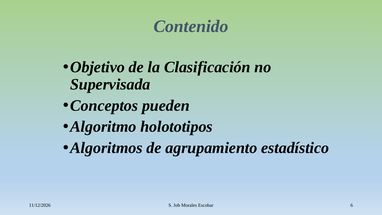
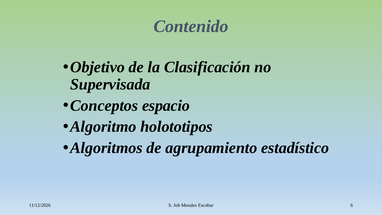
pueden: pueden -> espacio (166, 105)
